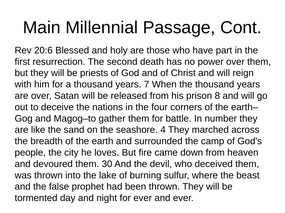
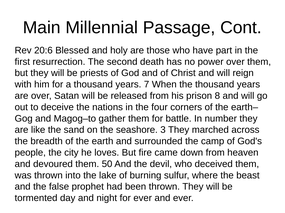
4: 4 -> 3 (163, 130)
30: 30 -> 50 (107, 165)
